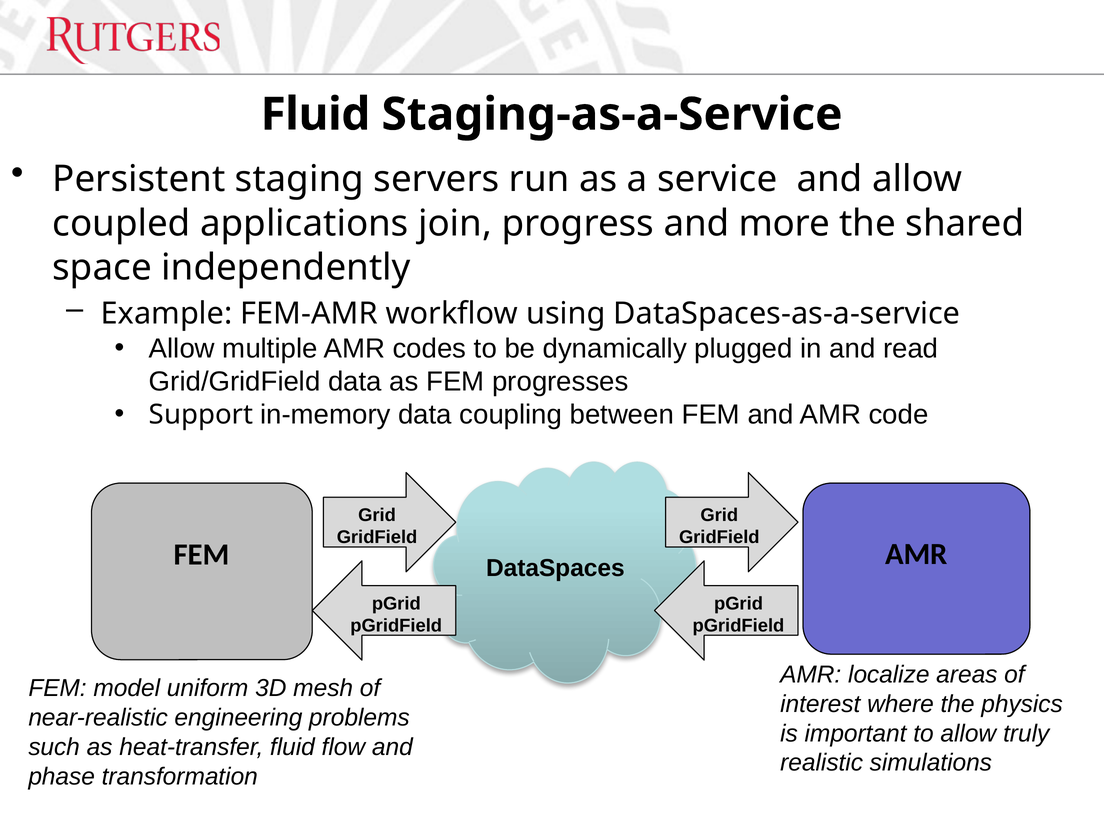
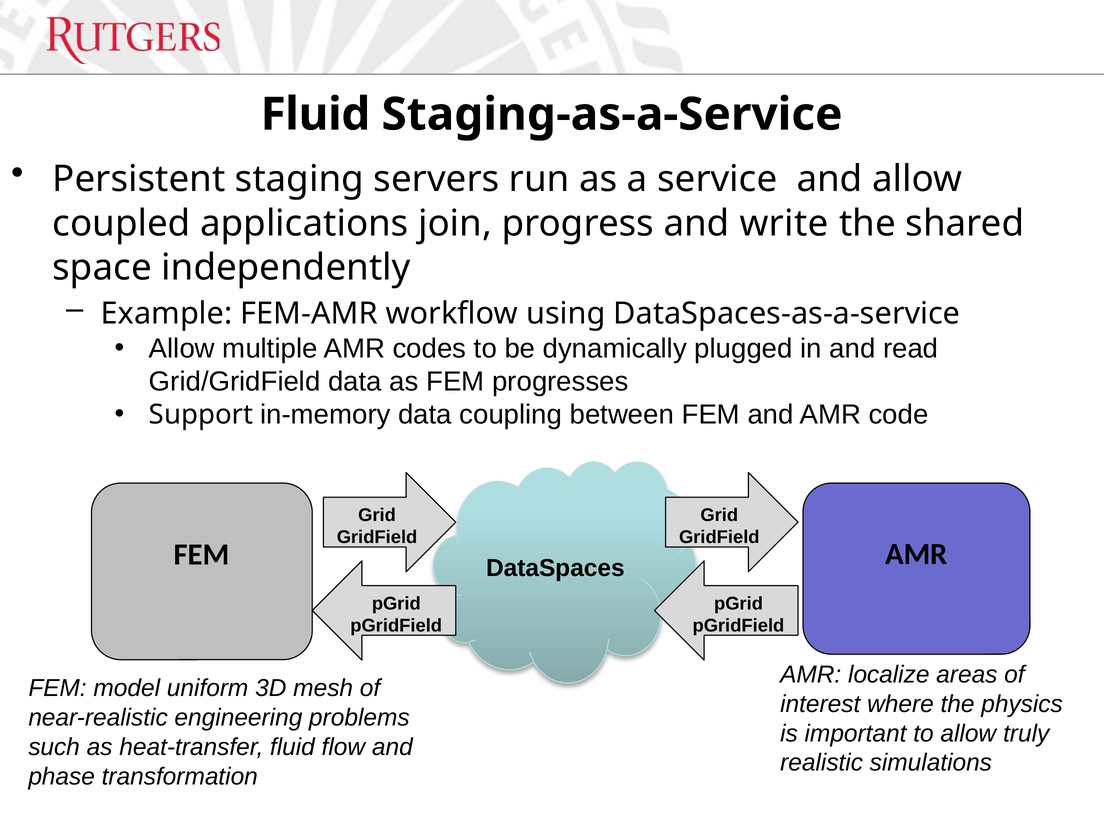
more: more -> write (784, 223)
